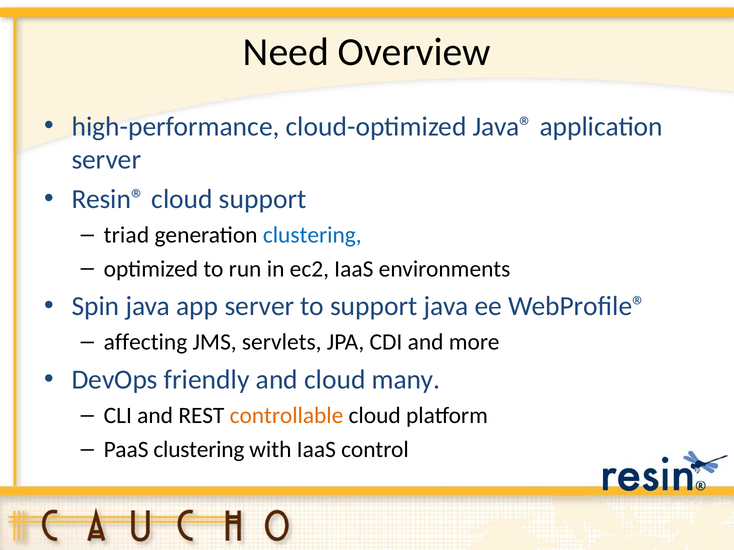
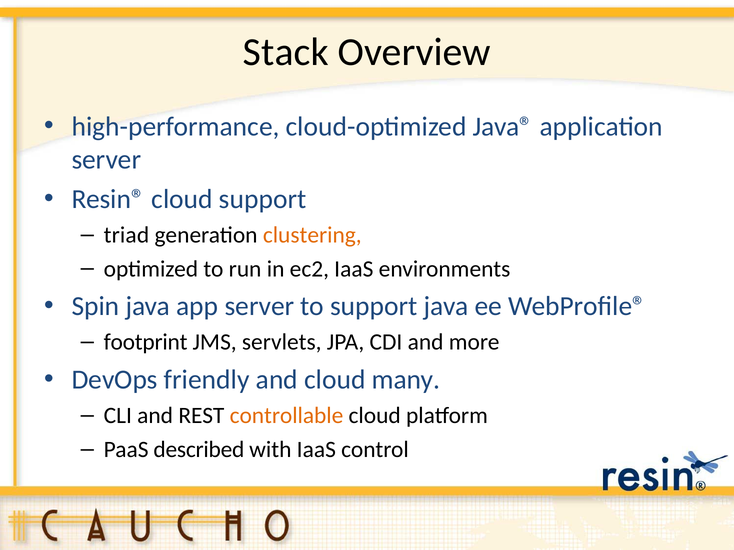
Need: Need -> Stack (286, 52)
clustering colour: blue -> orange (312, 235)
affecting: affecting -> footprint (146, 343)
PaaS clustering: clustering -> described (199, 450)
